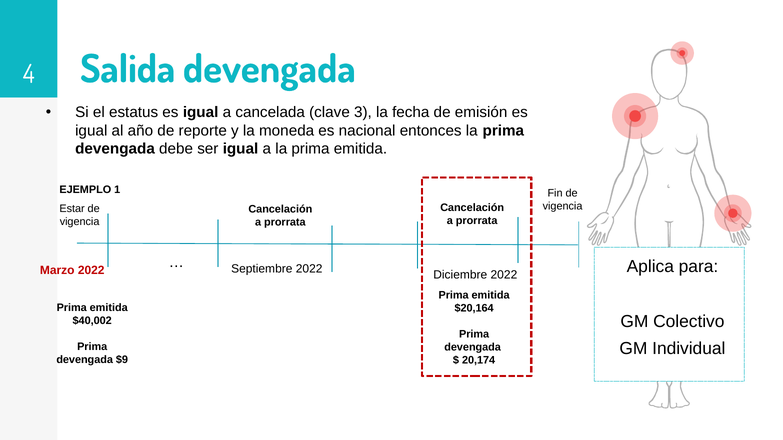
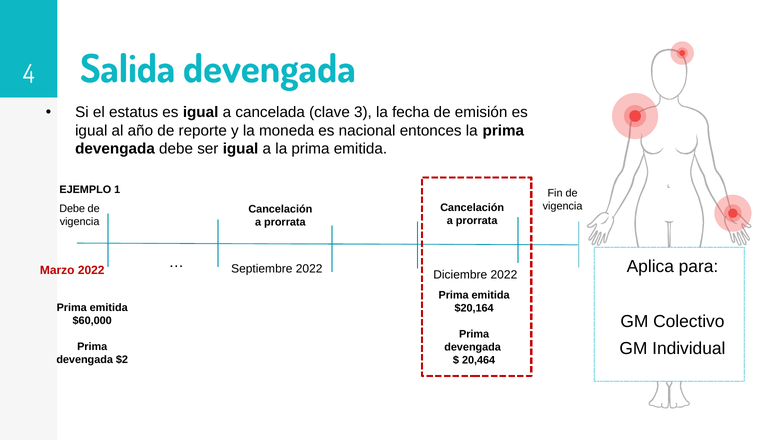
Estar: Estar -> Debe (72, 209)
$40,002: $40,002 -> $60,000 (92, 321)
$9: $9 -> $2 (122, 360)
20,174: 20,174 -> 20,464 (479, 361)
